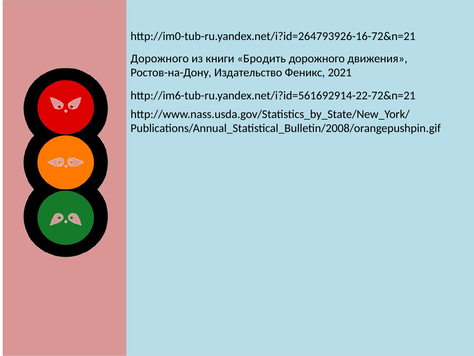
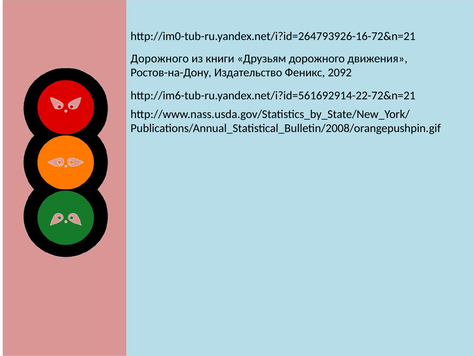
Бродить: Бродить -> Друзьям (262, 58)
2021: 2021 -> 2092 (340, 73)
